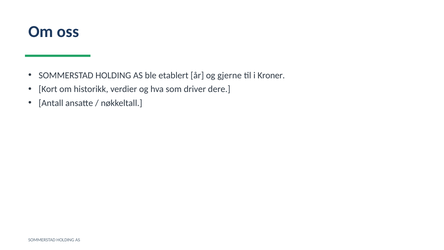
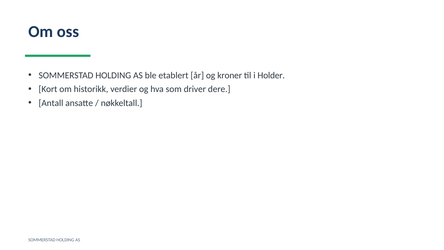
gjerne: gjerne -> kroner (230, 75)
Kroner: Kroner -> Holder (271, 75)
